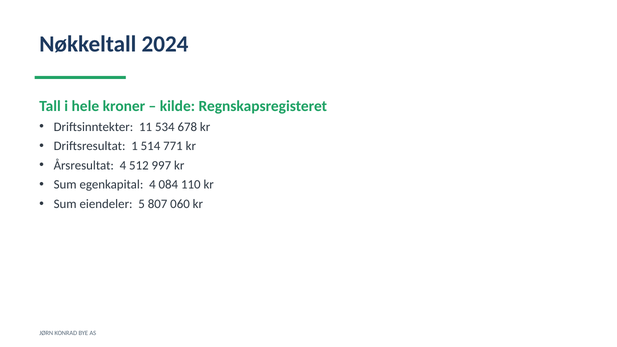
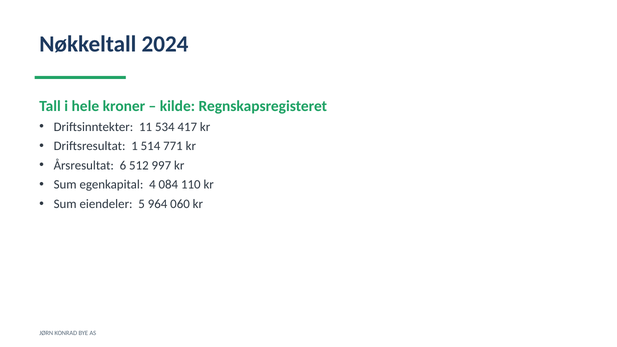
678: 678 -> 417 (187, 127)
Årsresultat 4: 4 -> 6 (123, 165)
807: 807 -> 964 (158, 204)
